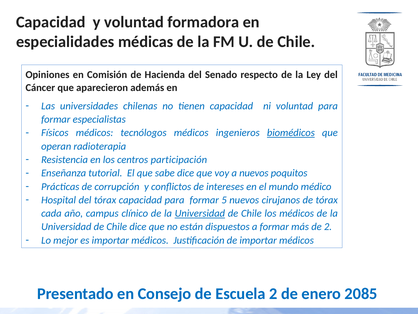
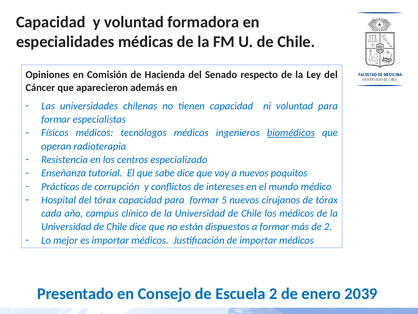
participación: participación -> especializado (179, 159)
Universidad underline: present -> none (200, 213)
2085: 2085 -> 2039 (361, 293)
